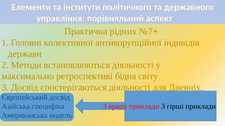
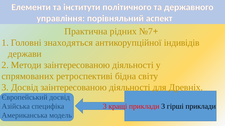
колективної: колективної -> знаходяться (68, 43)
Методи встановлюються: встановлюються -> заінтересованою (77, 65)
максимально: максимально -> спрямованих (28, 77)
Досвід спостерігаються: спостерігаються -> заінтересованою (74, 88)
